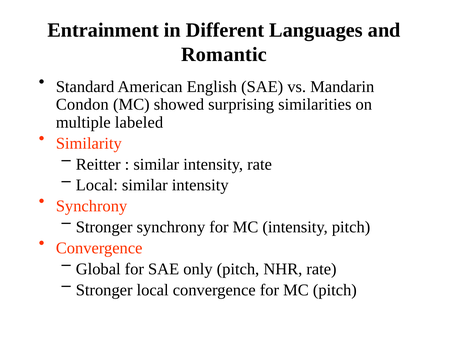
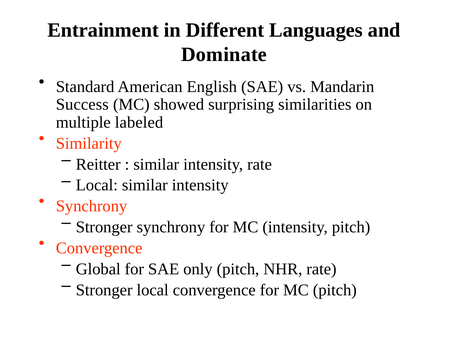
Romantic: Romantic -> Dominate (224, 54)
Condon: Condon -> Success (82, 105)
